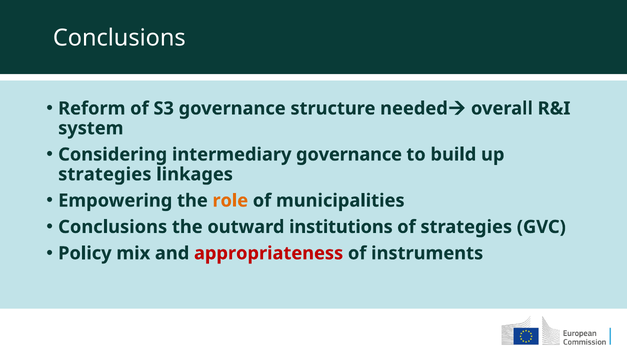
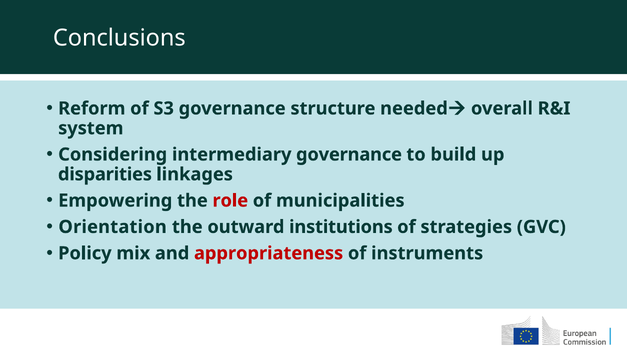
strategies: strategies -> disparities (105, 174)
role colour: orange -> red (230, 200)
Conclusions: Conclusions -> Orientation (113, 227)
